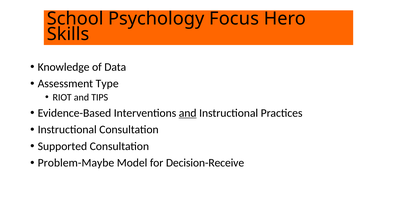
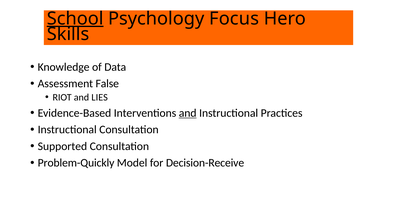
School underline: none -> present (75, 19)
Type: Type -> False (107, 84)
TIPS: TIPS -> LIES (100, 97)
Problem-Maybe: Problem-Maybe -> Problem-Quickly (76, 163)
